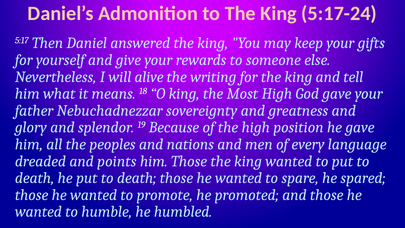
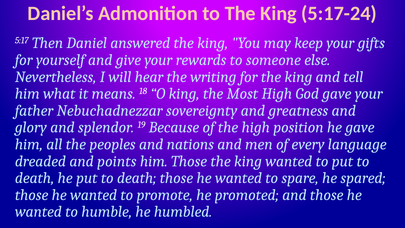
alive: alive -> hear (149, 77)
